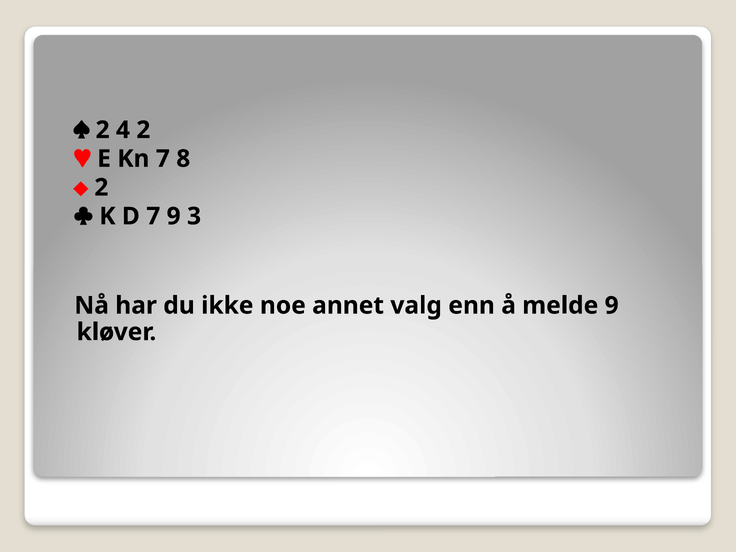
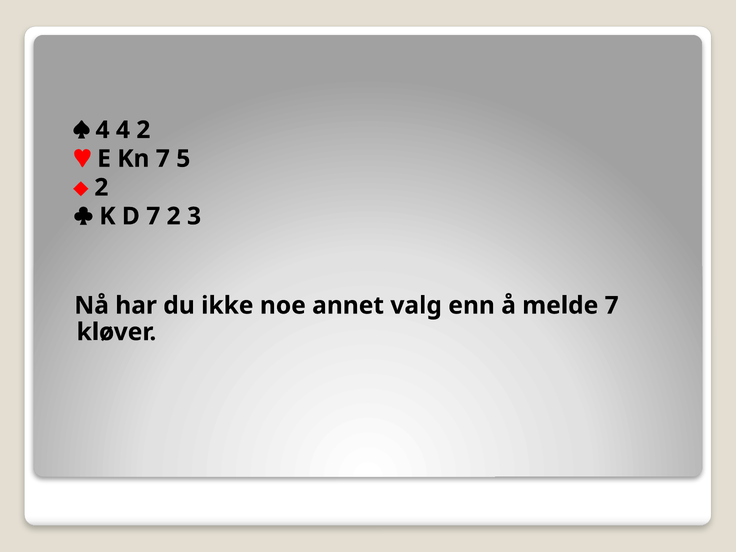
2: 2 -> 4 (103, 130)
8: 8 -> 5 (183, 159)
7 9: 9 -> 2 (174, 216)
melde 9: 9 -> 7 (612, 306)
